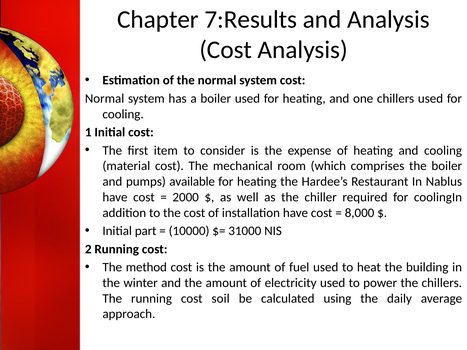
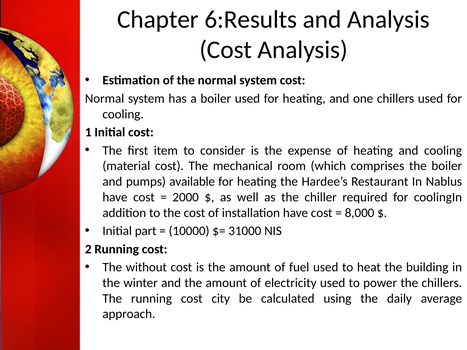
7:Results: 7:Results -> 6:Results (251, 19)
method: method -> without (146, 267)
soil: soil -> city (221, 299)
